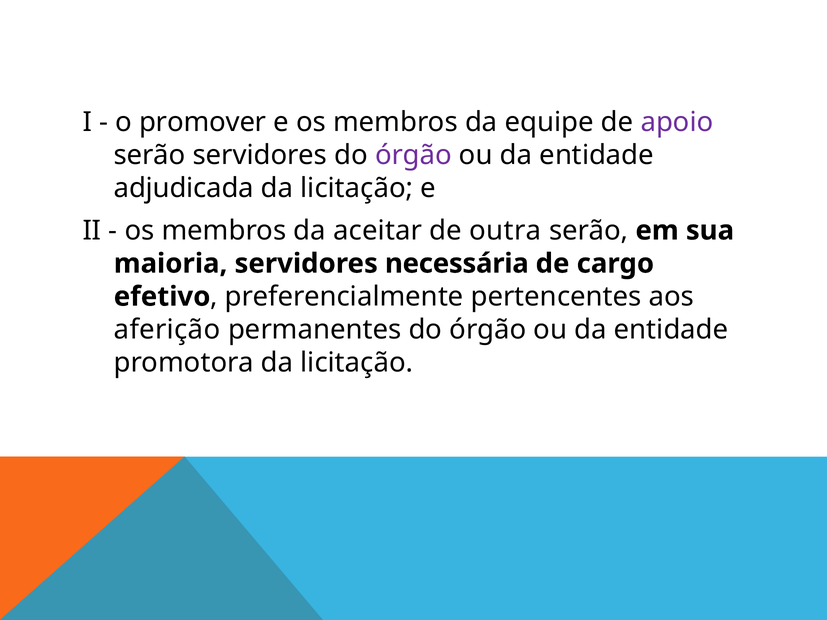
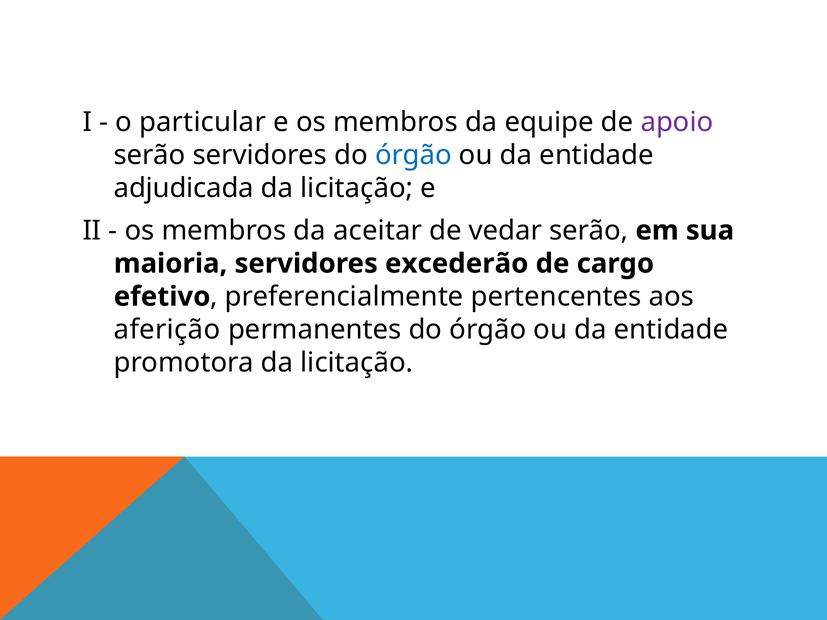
promover: promover -> particular (202, 122)
órgão colour: purple -> blue (413, 155)
outra: outra -> vedar (506, 231)
necessária: necessária -> excederão (457, 264)
